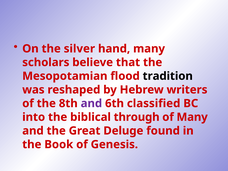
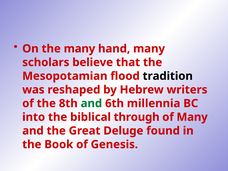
the silver: silver -> many (79, 49)
and colour: purple -> green (91, 103)
classified: classified -> millennia (154, 103)
